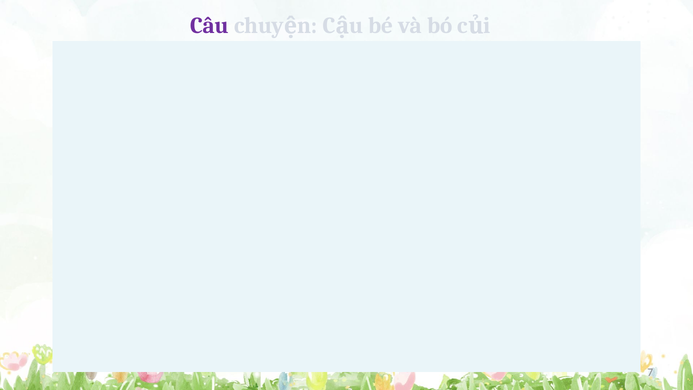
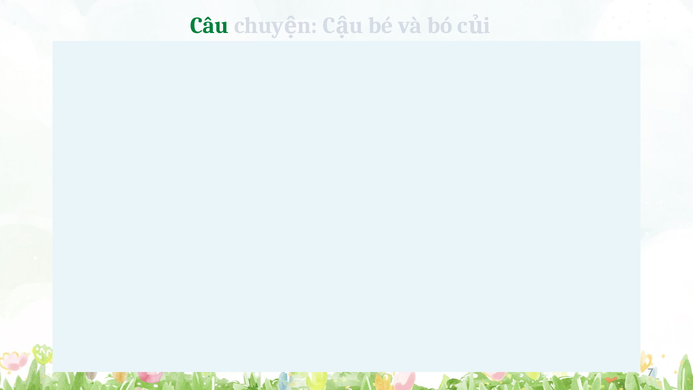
Câu colour: purple -> green (210, 26)
